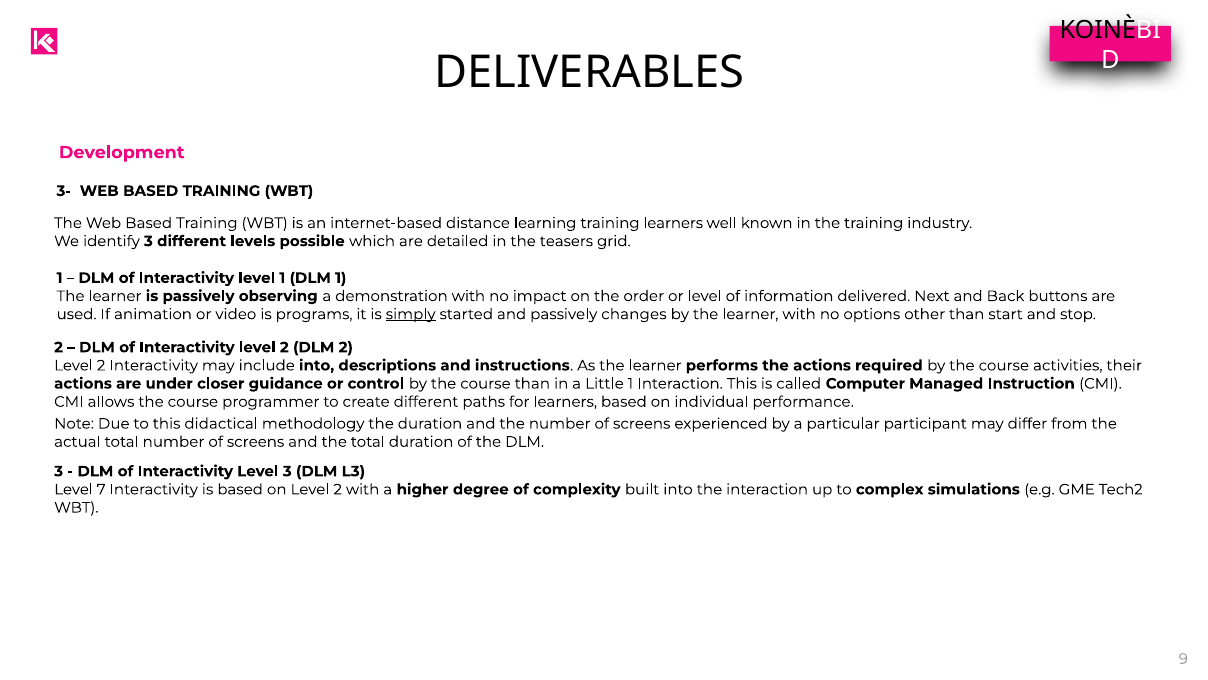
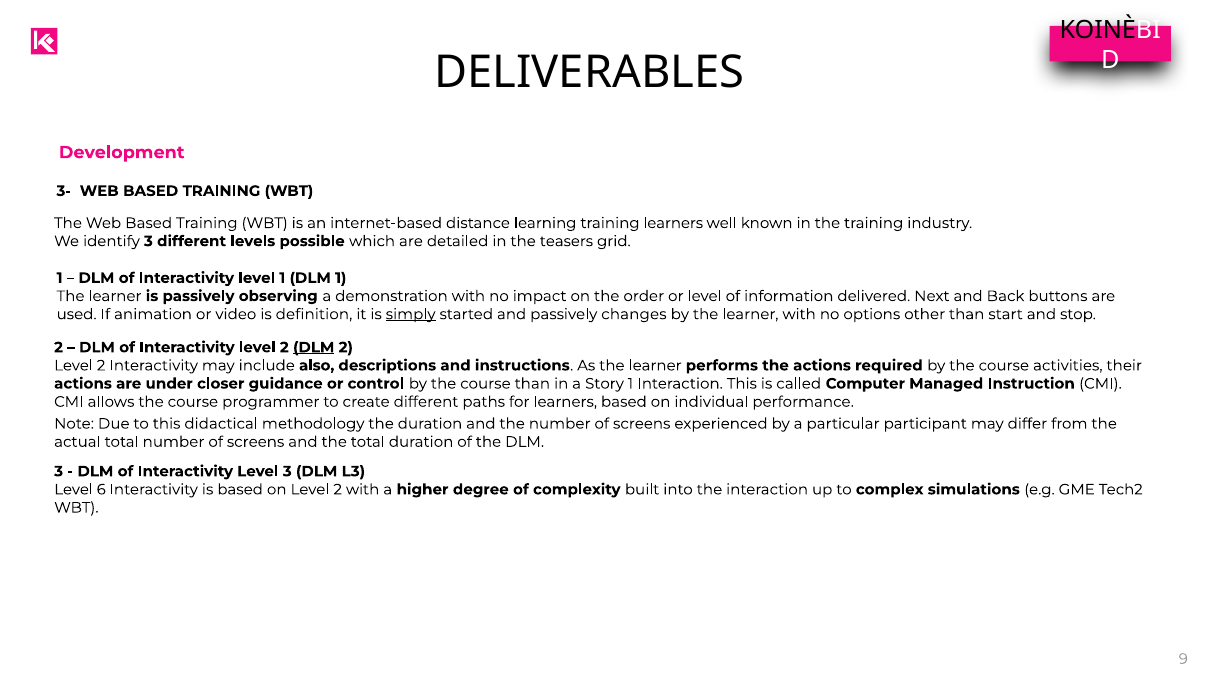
programs: programs -> definition (314, 314)
DLM underline: none -> present (314, 347)
include into: into -> also (317, 365)
Little: Little -> Story (604, 383)
7: 7 -> 6 (101, 489)
